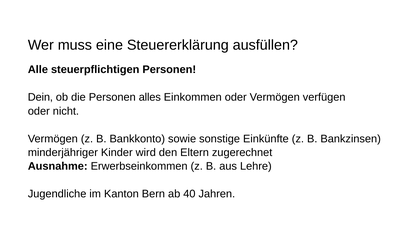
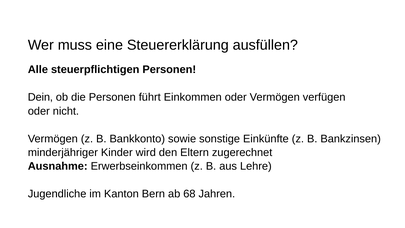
alles: alles -> führt (150, 97)
40: 40 -> 68 (189, 194)
